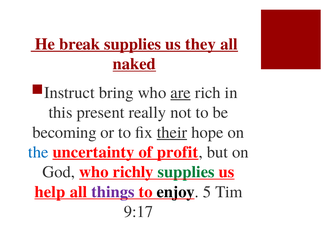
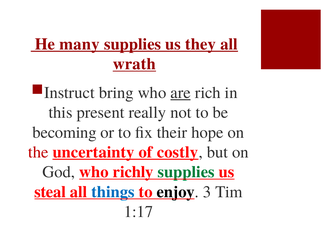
break: break -> many (80, 44)
naked: naked -> wrath (134, 64)
their underline: present -> none (172, 132)
the colour: blue -> red (38, 152)
profit: profit -> costly (177, 152)
help: help -> steal (50, 192)
things colour: purple -> blue (113, 192)
5: 5 -> 3 (207, 192)
9:17: 9:17 -> 1:17 (138, 212)
